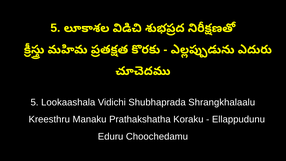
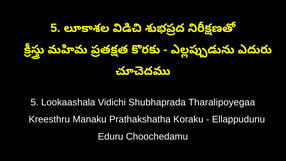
Shrangkhalaalu: Shrangkhalaalu -> Tharalipoyegaa (222, 102)
